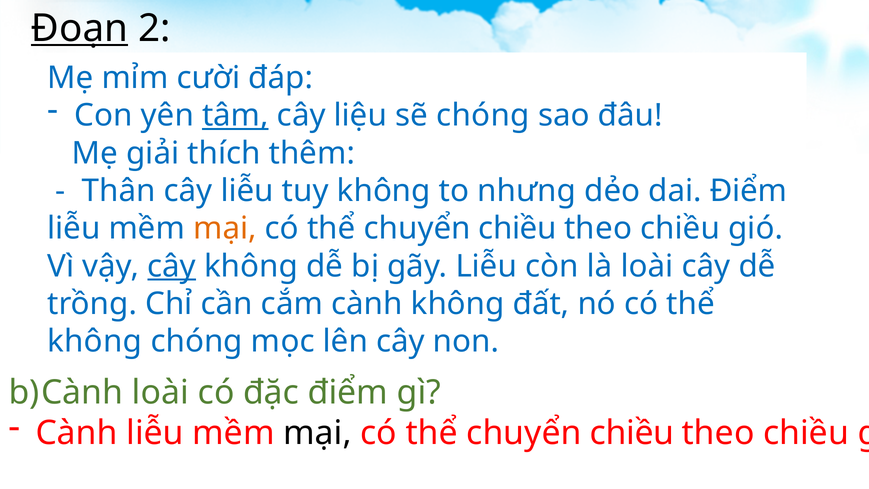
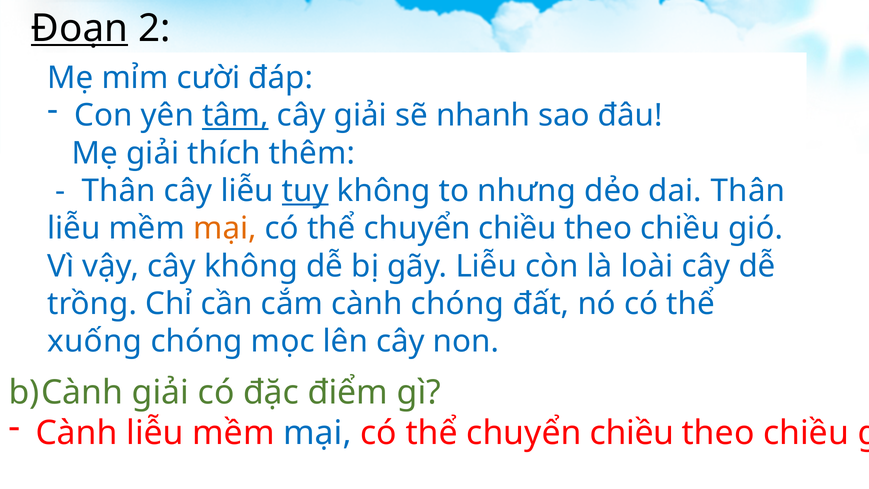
cây liệu: liệu -> giải (360, 116)
sẽ chóng: chóng -> nhanh (483, 116)
tuy underline: none -> present (305, 191)
dai Điểm: Điểm -> Thân (748, 191)
cây underline: present -> none (172, 266)
cành không: không -> chóng (458, 304)
không: không -> xuống (95, 341)
loài: loài -> giải (160, 392)
mại colour: black -> blue (317, 433)
